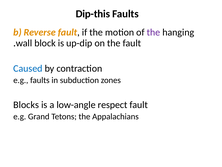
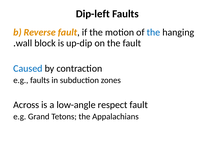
Dip-this: Dip-this -> Dip-left (93, 14)
the colour: purple -> blue (153, 32)
Blocks: Blocks -> Across (26, 105)
